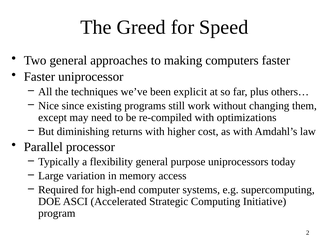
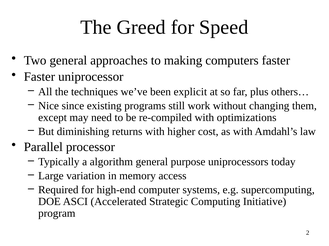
flexibility: flexibility -> algorithm (111, 162)
